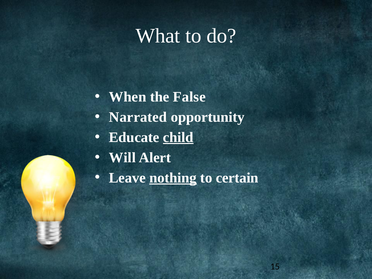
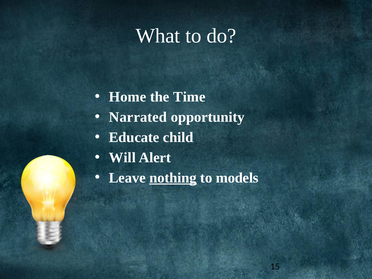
When: When -> Home (128, 97)
False: False -> Time (189, 97)
child underline: present -> none (178, 137)
certain: certain -> models (237, 178)
